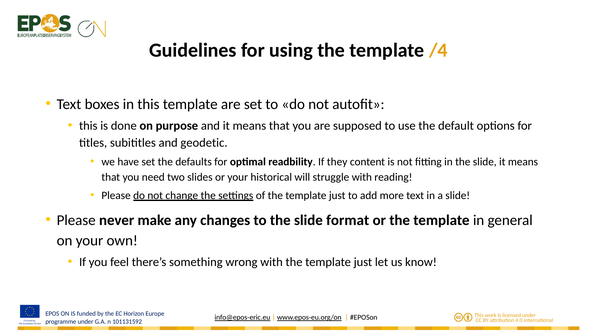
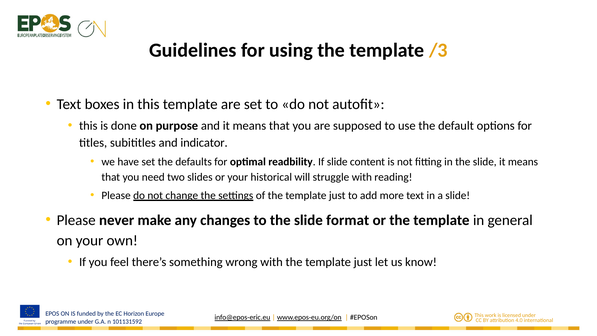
/4: /4 -> /3 (438, 50)
geodetic: geodetic -> indicator (204, 143)
If they: they -> slide (337, 162)
